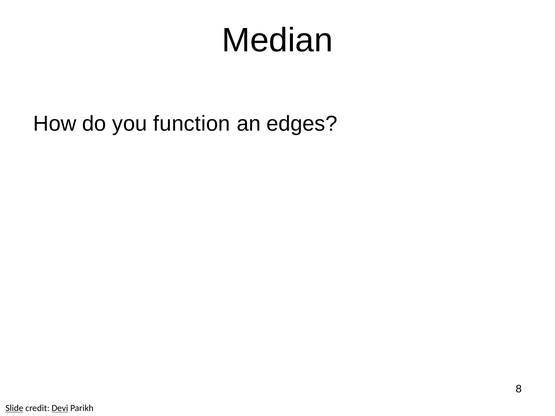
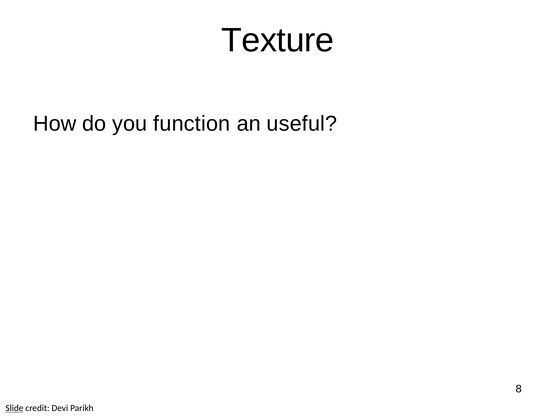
Median: Median -> Texture (278, 40)
edges: edges -> useful (302, 124)
Devi underline: present -> none (60, 408)
